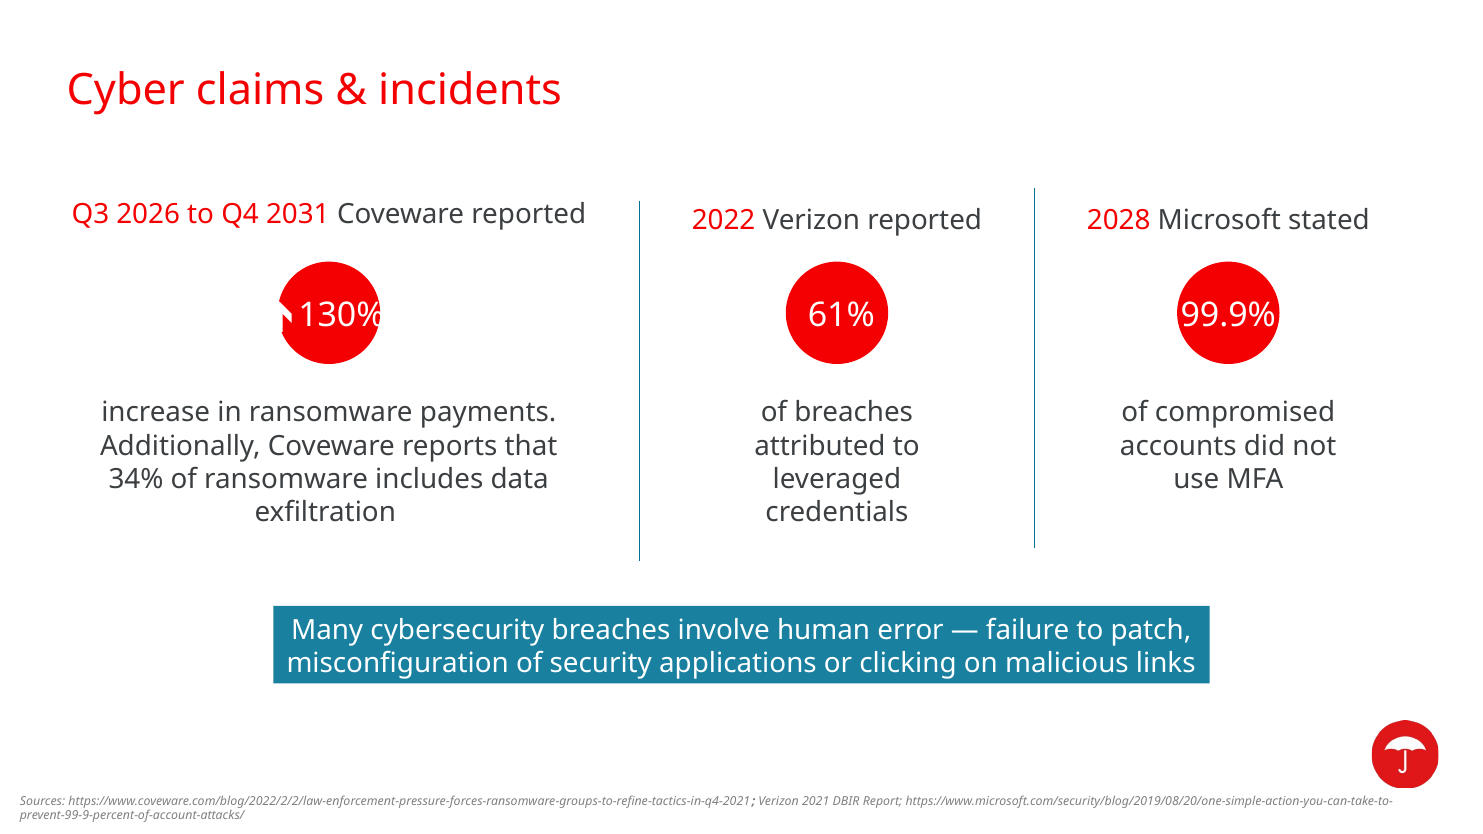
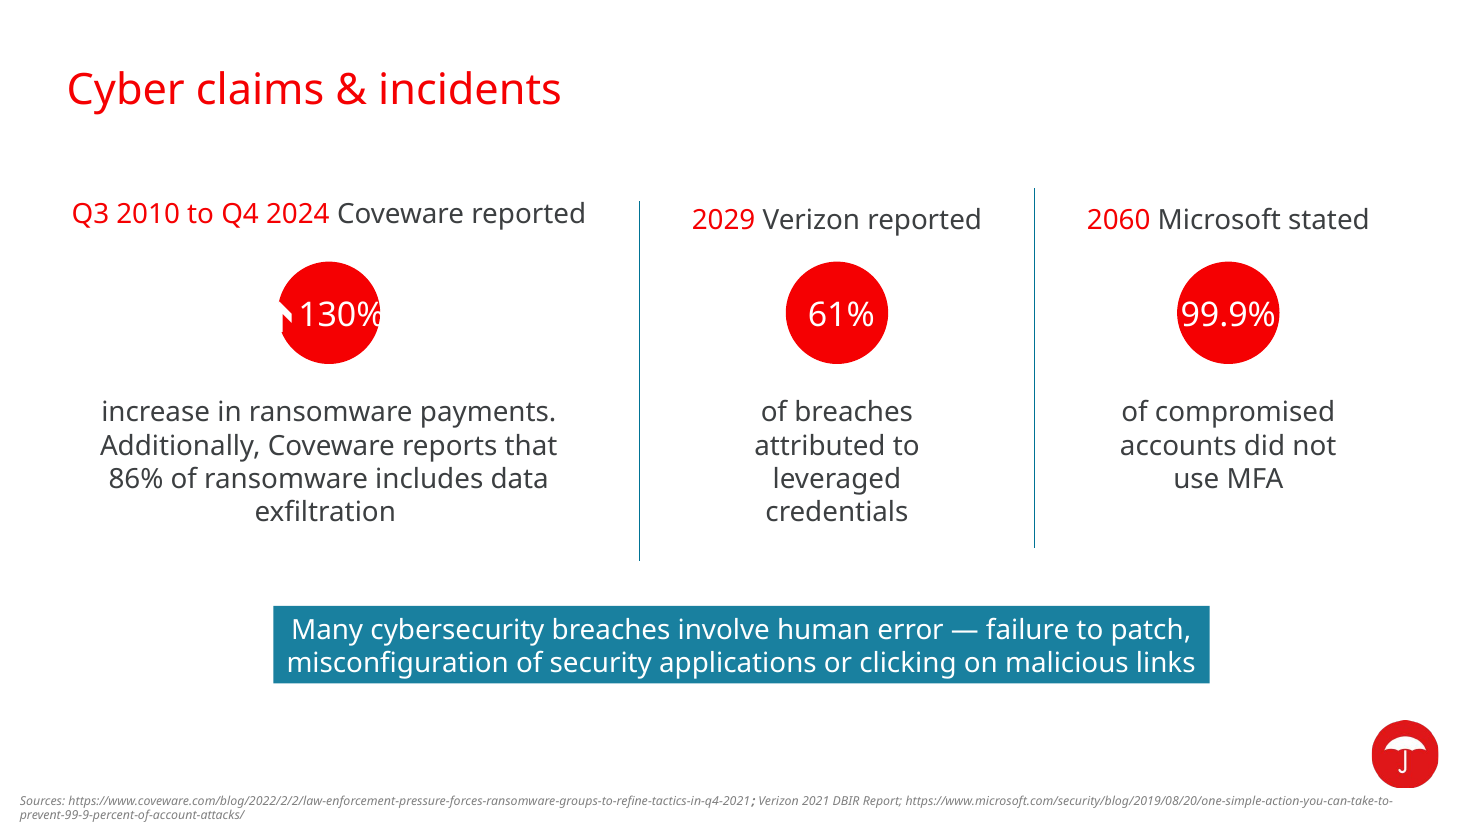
2026: 2026 -> 2010 (148, 215)
2031: 2031 -> 2024 (298, 215)
2022: 2022 -> 2029 (724, 220)
2028: 2028 -> 2060 (1119, 220)
34%: 34% -> 86% (136, 479)
